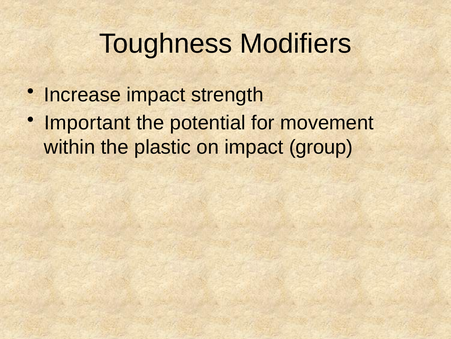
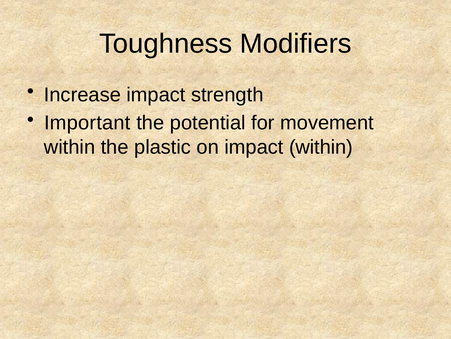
impact group: group -> within (321, 147)
